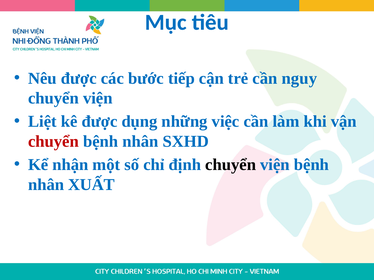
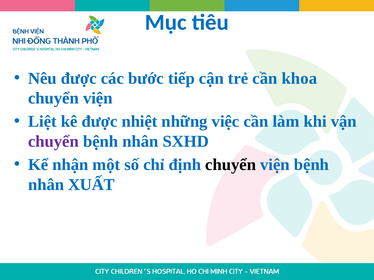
nguy: nguy -> khoa (299, 78)
dụng: dụng -> nhiệt (139, 122)
chuyển colour: red -> purple (53, 142)
